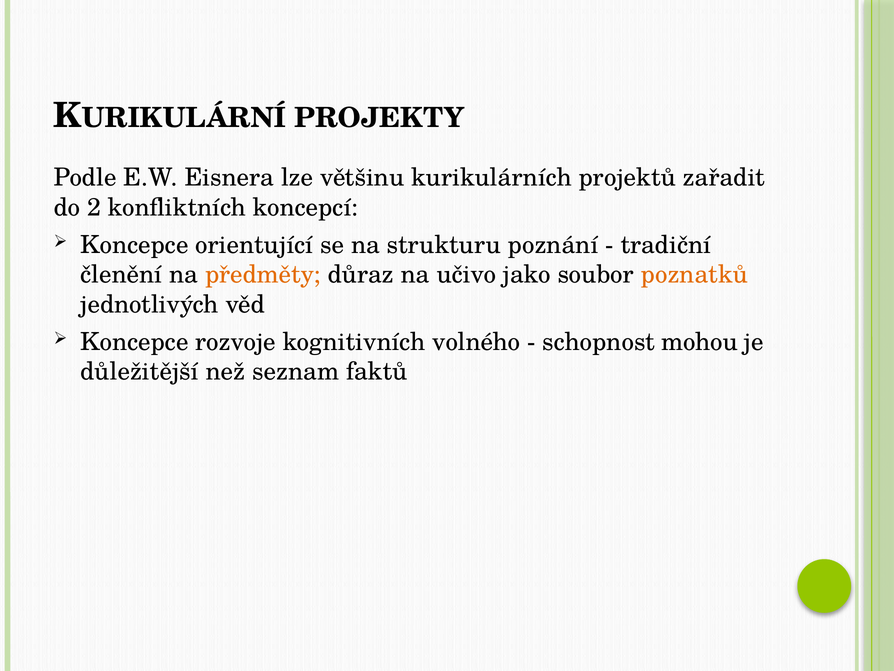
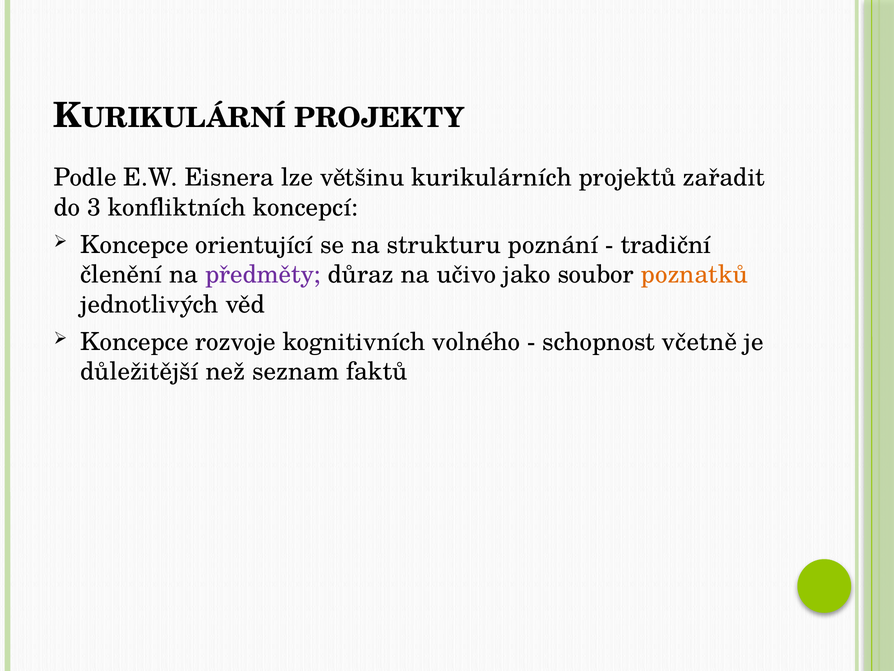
2: 2 -> 3 (94, 207)
předměty colour: orange -> purple (263, 274)
mohou: mohou -> včetně (699, 342)
